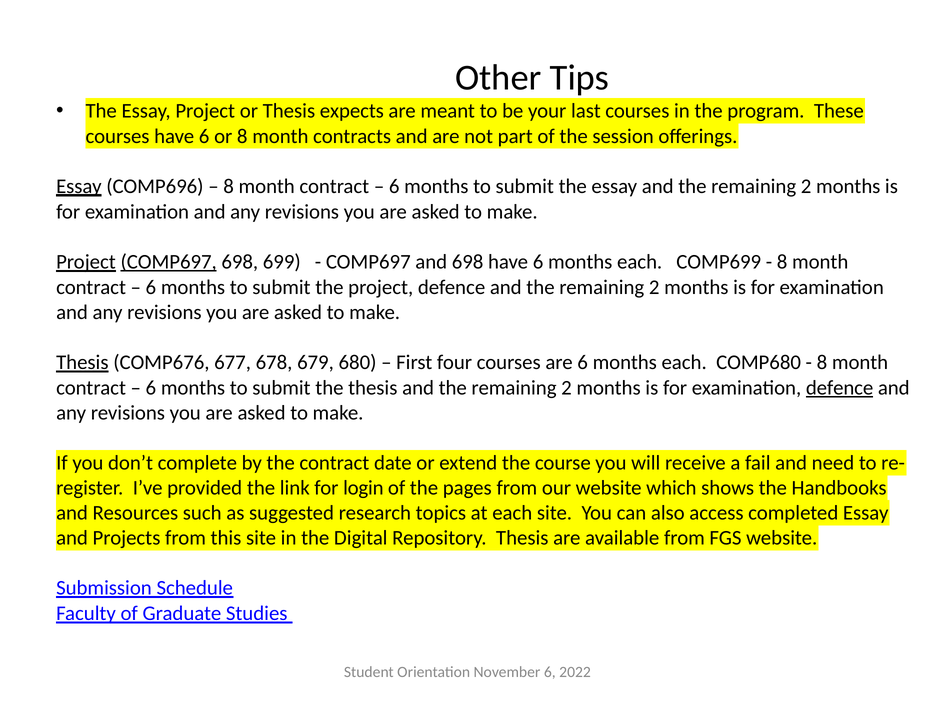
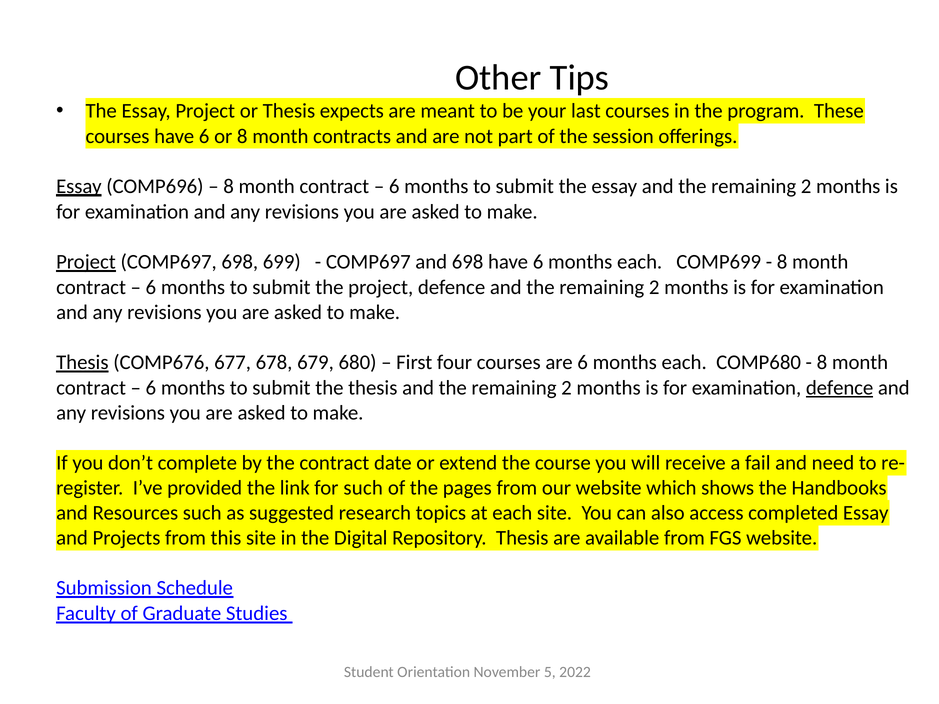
COMP697 underline: present -> none (169, 262)
for login: login -> such (363, 488)
November 6: 6 -> 5 (550, 672)
